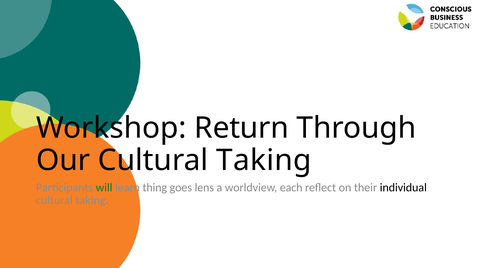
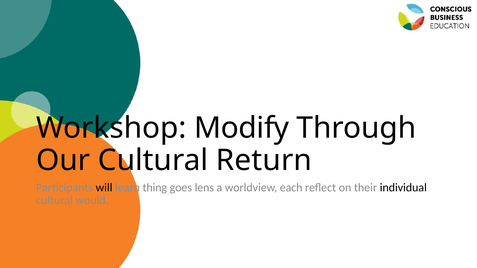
Return: Return -> Modify (242, 128)
Our Cultural Taking: Taking -> Return (264, 160)
will colour: green -> black (104, 188)
taking: taking -> would (92, 201)
